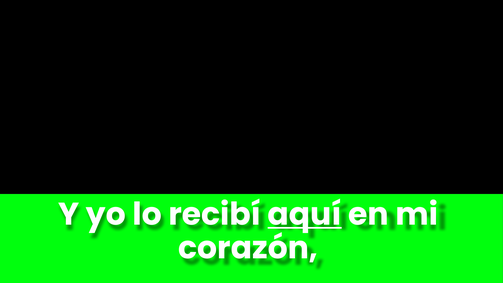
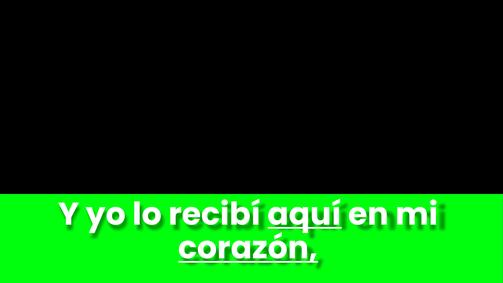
corazón underline: none -> present (248, 248)
